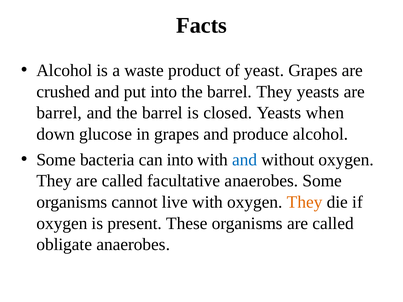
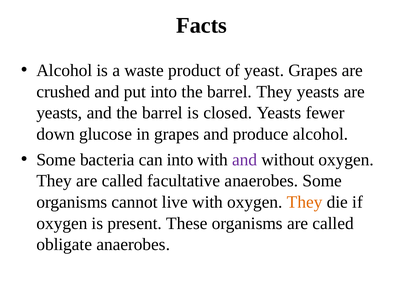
barrel: barrel -> yeasts (59, 113)
when: when -> fewer (325, 113)
and colour: blue -> purple (245, 160)
